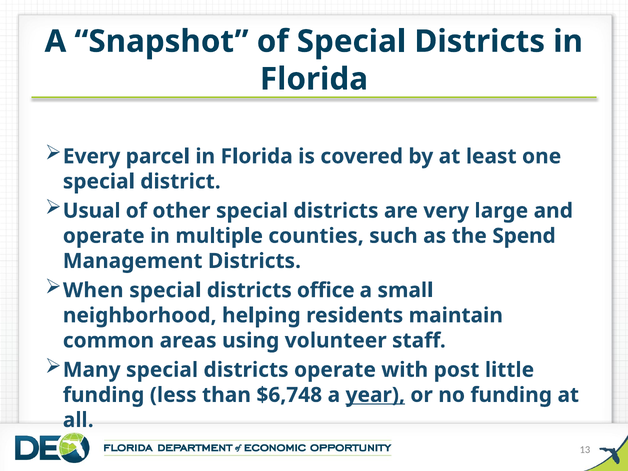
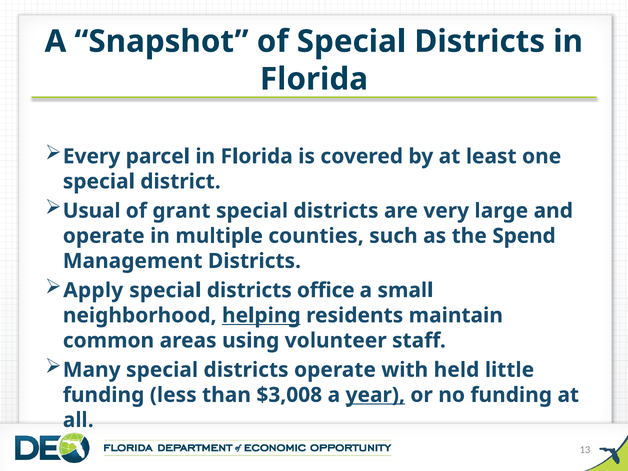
other: other -> grant (181, 211)
When: When -> Apply (93, 290)
helping underline: none -> present (261, 315)
post: post -> held (456, 370)
$6,748: $6,748 -> $3,008 (289, 395)
